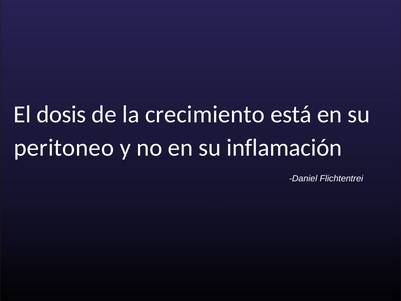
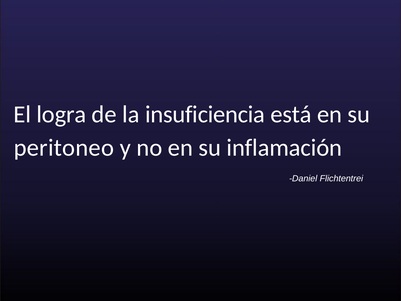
dosis: dosis -> logra (61, 114)
crecimiento: crecimiento -> insuficiencia (205, 114)
